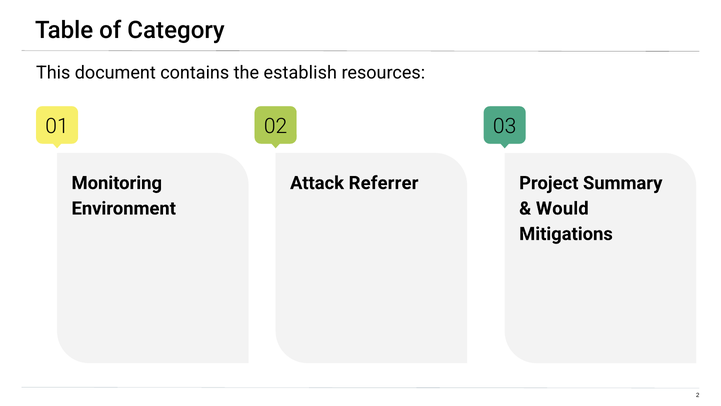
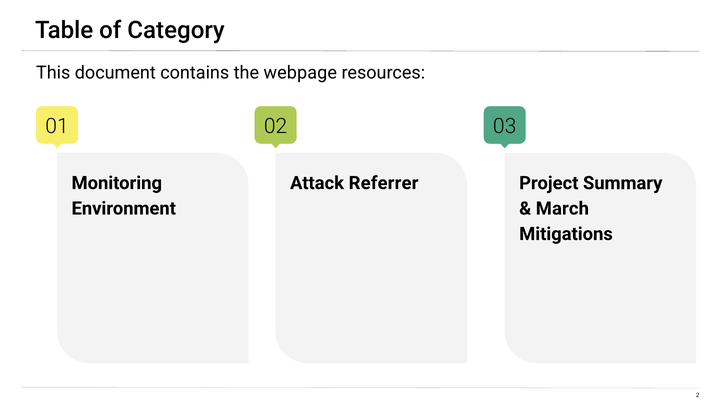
establish: establish -> webpage (300, 73)
Would: Would -> March (562, 208)
